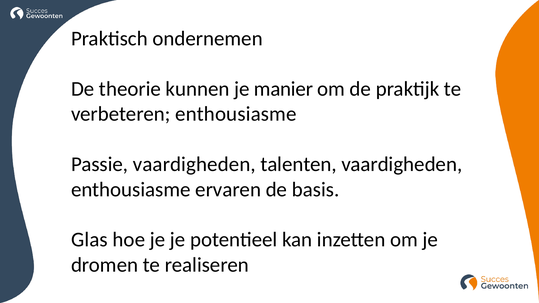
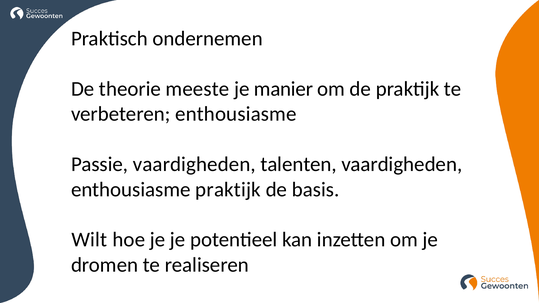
kunnen: kunnen -> meeste (197, 89)
enthousiasme ervaren: ervaren -> praktijk (228, 190)
Glas: Glas -> Wilt (89, 240)
